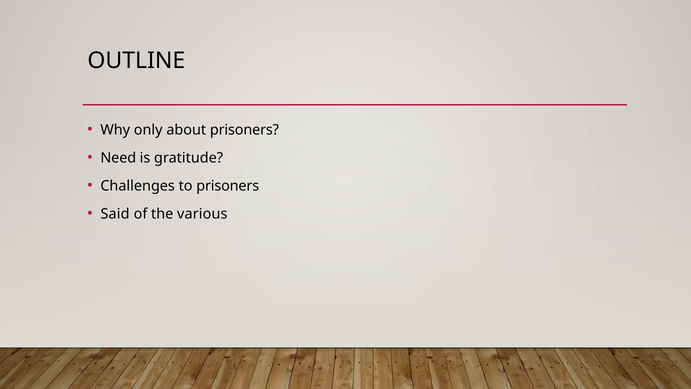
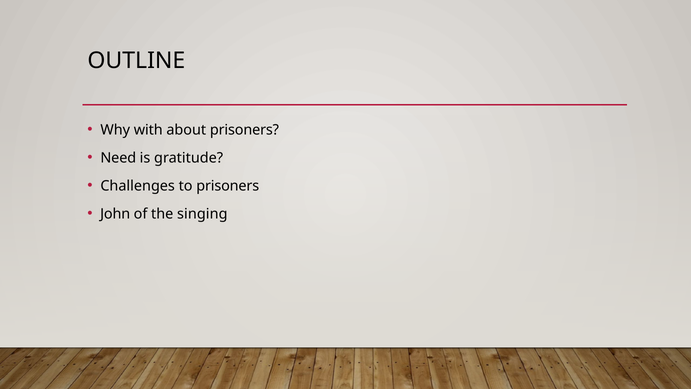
only: only -> with (148, 130)
Said: Said -> John (115, 214)
various: various -> singing (202, 214)
